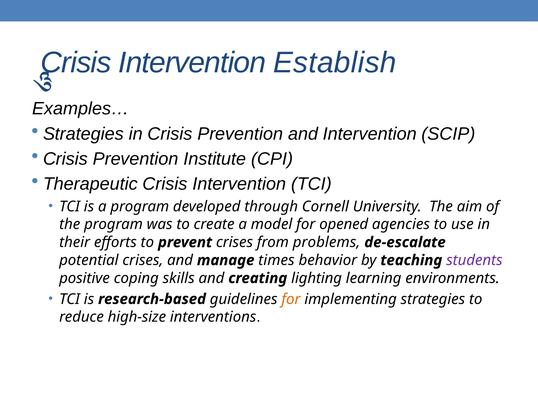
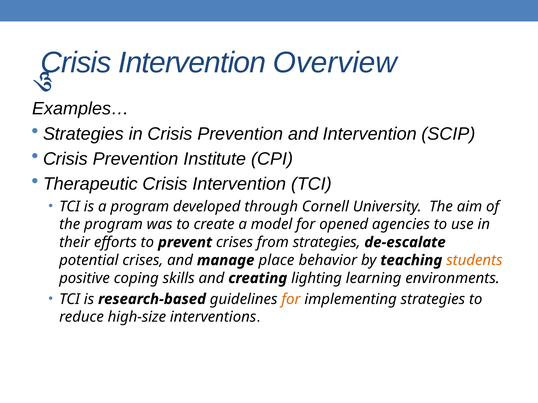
Establish: Establish -> Overview (335, 63)
from problems: problems -> strategies (327, 243)
times: times -> place (276, 261)
students colour: purple -> orange (474, 261)
